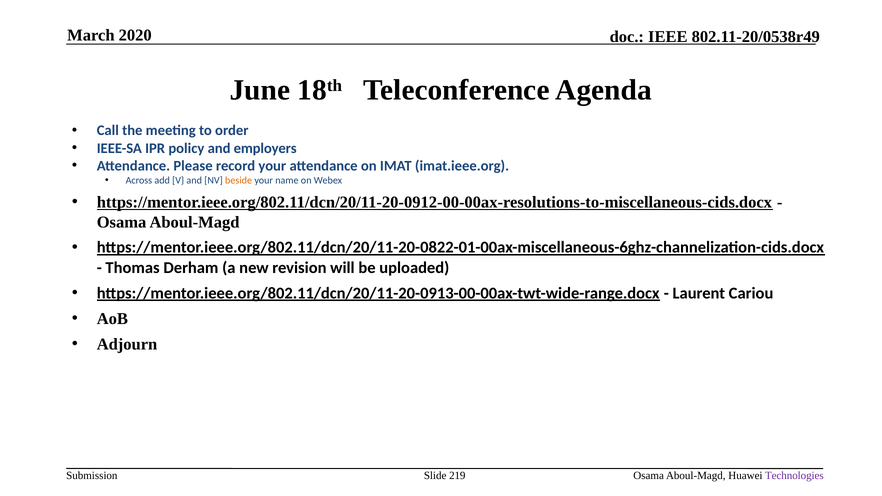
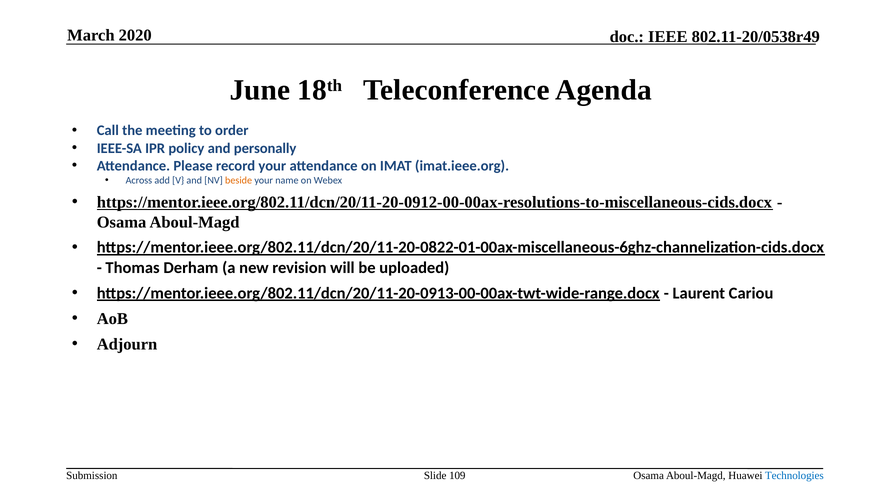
employers: employers -> personally (265, 148)
219: 219 -> 109 (457, 476)
Technologies colour: purple -> blue (794, 476)
